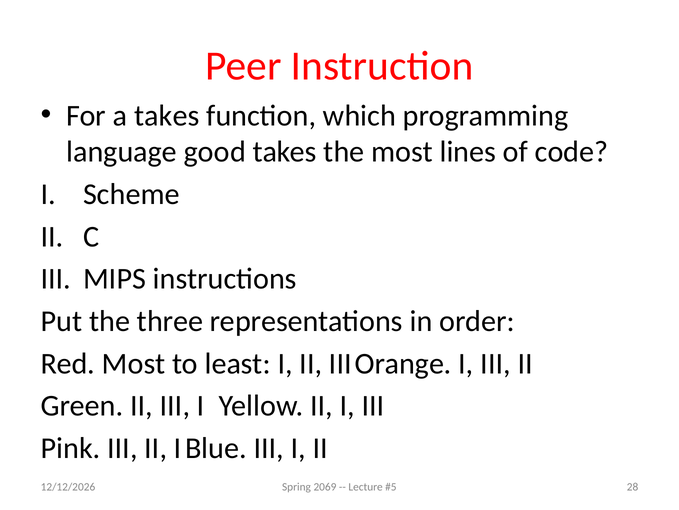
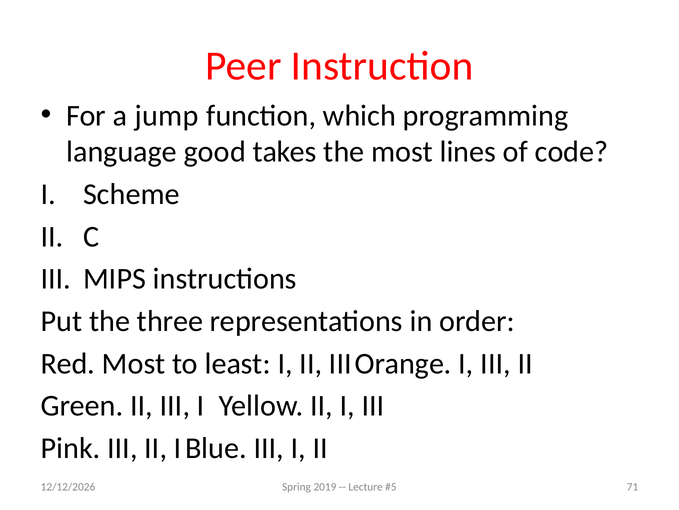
a takes: takes -> jump (167, 115)
2069: 2069 -> 2019 (325, 486)
28: 28 -> 71 (633, 486)
